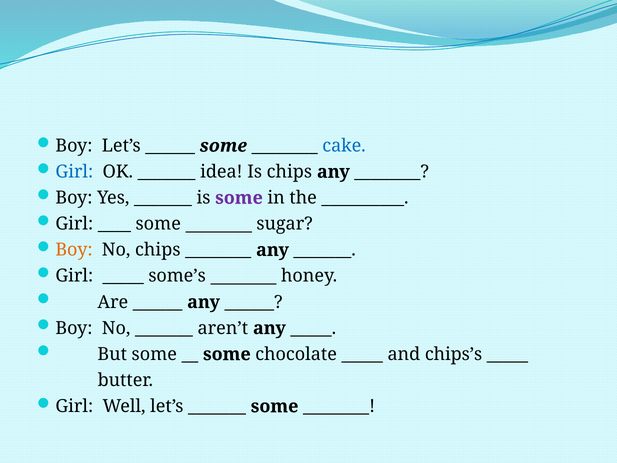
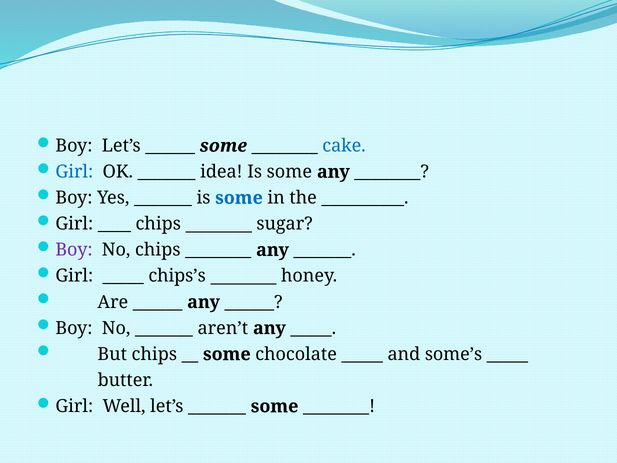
idea Is chips: chips -> some (289, 172)
some colour: purple -> blue (239, 198)
some: some -> chips (158, 224)
Boy colour: orange -> purple (74, 250)
some’s: some’s -> chips’s (177, 276)
But some: some -> chips (154, 354)
chips’s: chips’s -> some’s (454, 354)
